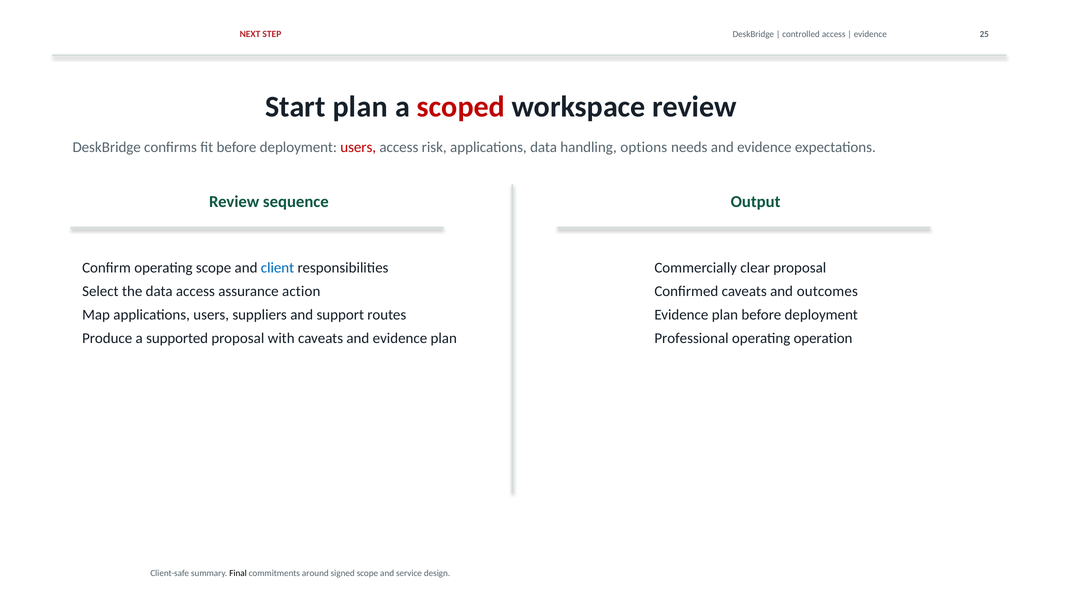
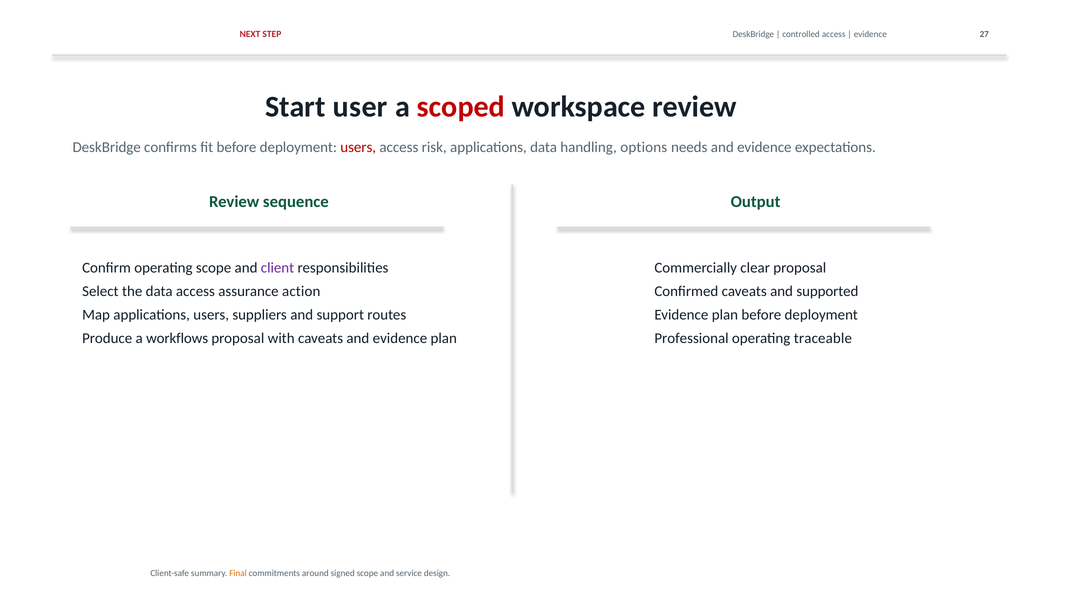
25: 25 -> 27 (984, 34)
Start plan: plan -> user (360, 107)
client colour: blue -> purple (278, 268)
outcomes: outcomes -> supported (827, 292)
supported: supported -> workflows (177, 339)
operation: operation -> traceable (823, 339)
Final colour: black -> orange (238, 574)
